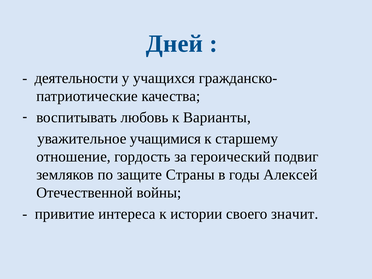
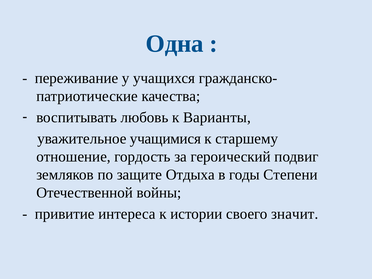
Дней: Дней -> Одна (175, 44)
деятельности: деятельности -> переживание (76, 78)
Страны: Страны -> Отдыха (190, 175)
Алексей: Алексей -> Степени (291, 175)
